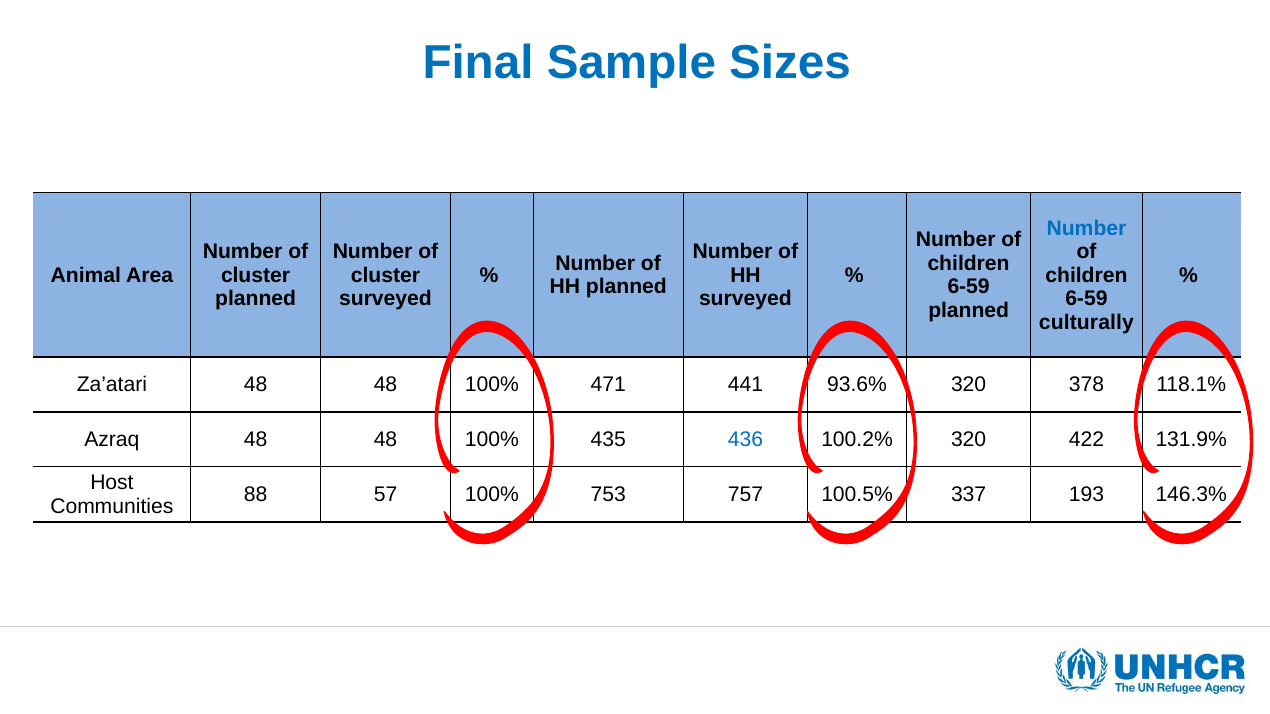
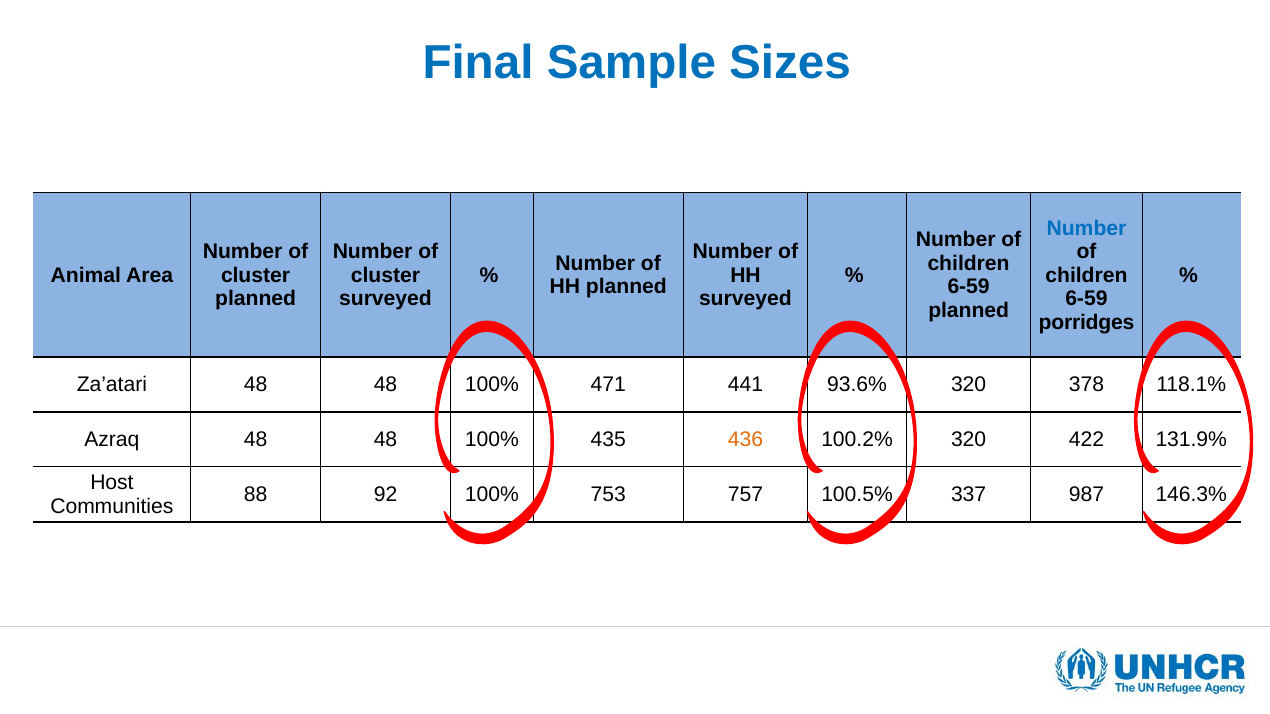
culturally: culturally -> porridges (1087, 322)
436 colour: blue -> orange (746, 440)
57: 57 -> 92 (386, 495)
193: 193 -> 987 (1087, 495)
